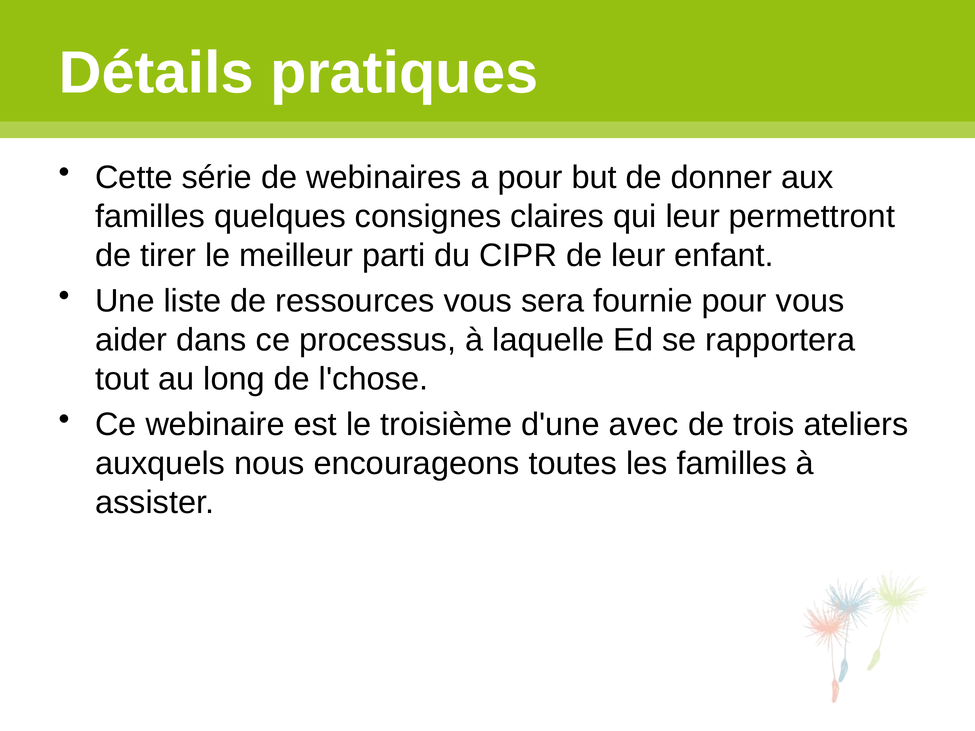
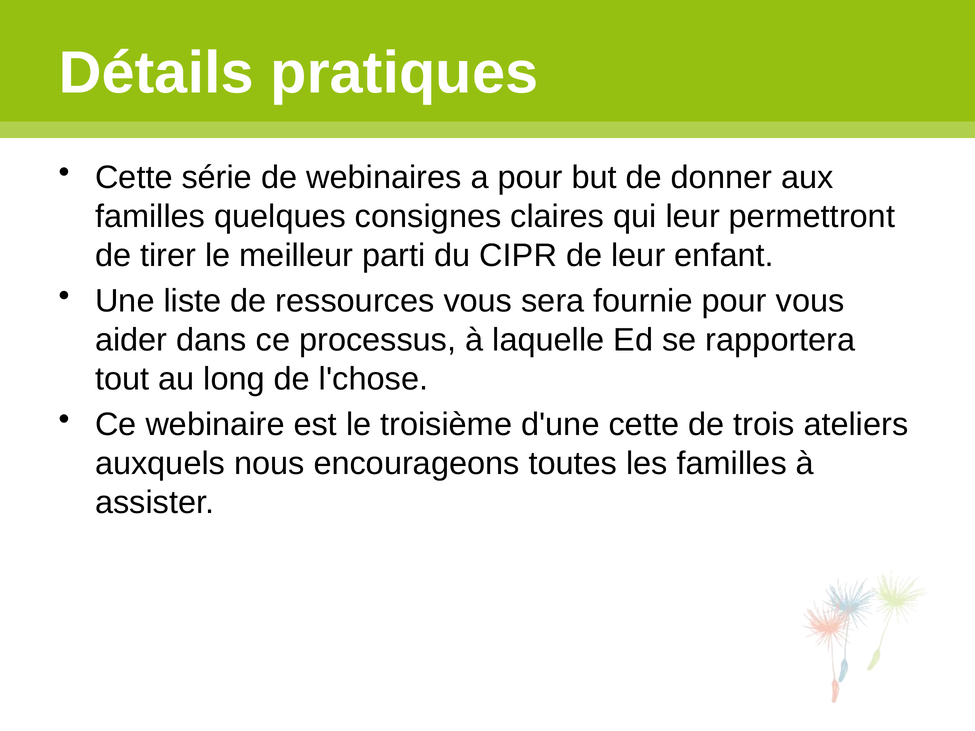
d'une avec: avec -> cette (644, 425)
